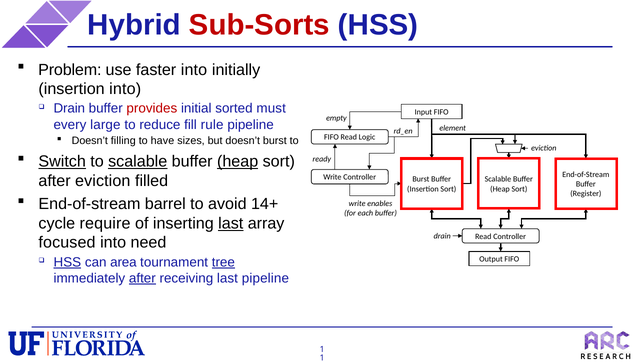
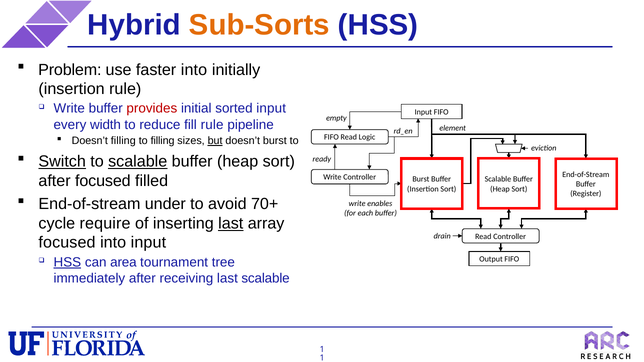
Sub-Sorts colour: red -> orange (259, 25)
insertion into: into -> rule (125, 89)
Drain: Drain -> Write (69, 109)
sorted must: must -> input (271, 109)
large: large -> width (105, 125)
to have: have -> filling (163, 141)
but underline: none -> present (215, 141)
heap underline: present -> none (238, 162)
after eviction: eviction -> focused (103, 181)
barrel: barrel -> under (165, 204)
14+: 14+ -> 70+ (265, 204)
into need: need -> input (148, 243)
tree underline: present -> none (223, 262)
after underline: present -> none (142, 278)
last pipeline: pipeline -> scalable (266, 278)
